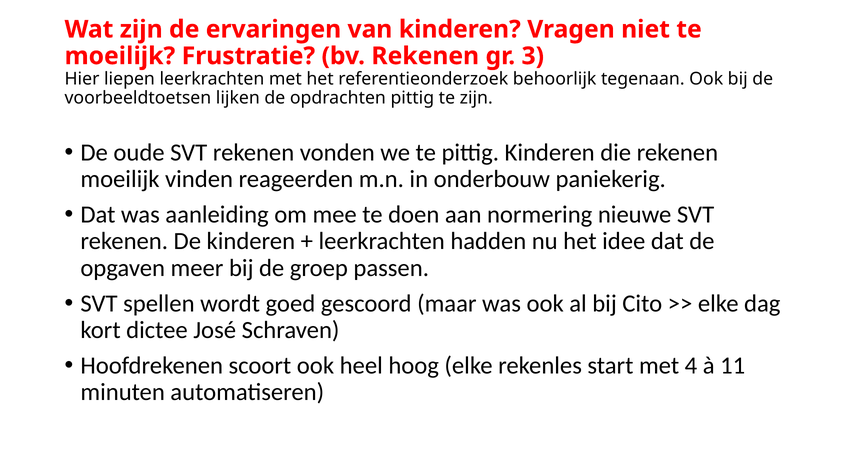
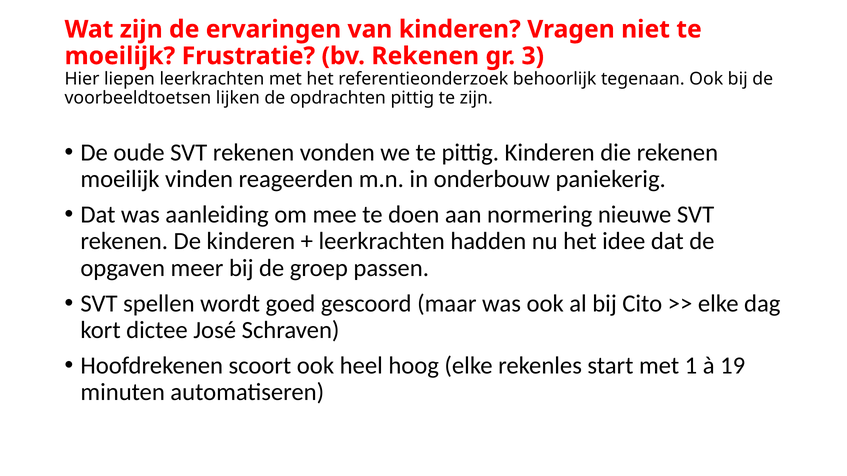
4: 4 -> 1 (691, 366)
11: 11 -> 19 (733, 366)
